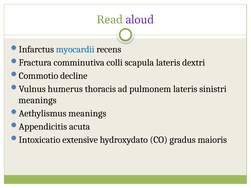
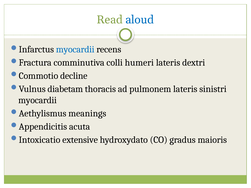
aloud colour: purple -> blue (140, 20)
scapula: scapula -> humeri (139, 63)
humerus: humerus -> diabetam (65, 89)
meanings: meanings -> myocardii (38, 100)
